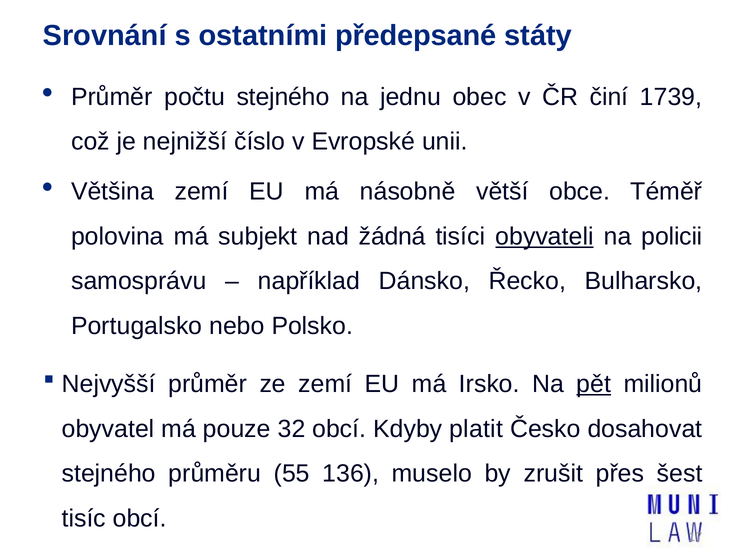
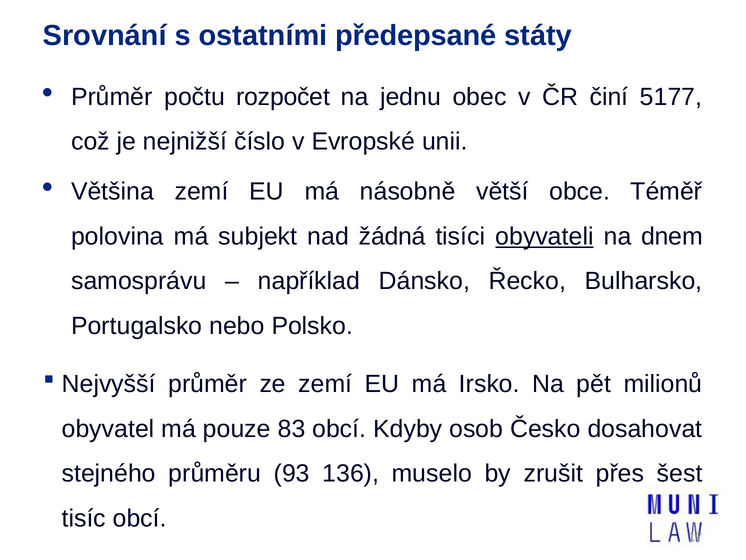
počtu stejného: stejného -> rozpočet (283, 97)
1739: 1739 -> 5177 (671, 97)
policii: policii -> dnem (672, 236)
pět underline: present -> none (594, 384)
32: 32 -> 83 (292, 428)
platit: platit -> osob (476, 428)
55: 55 -> 93 (292, 473)
